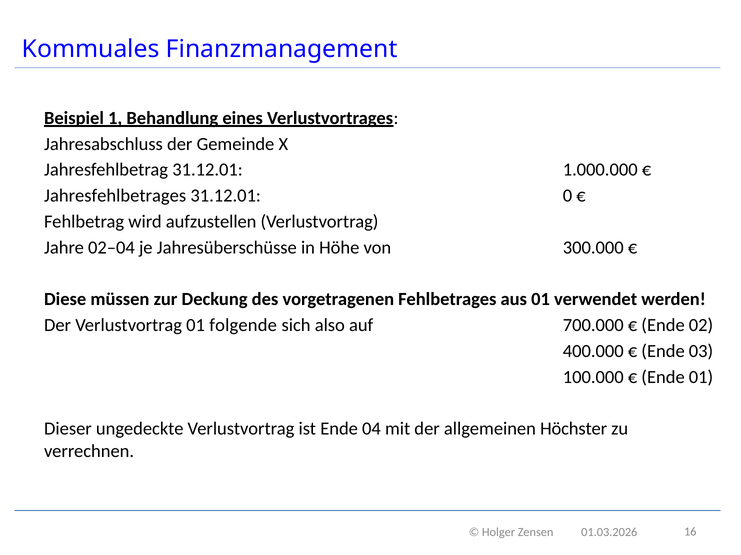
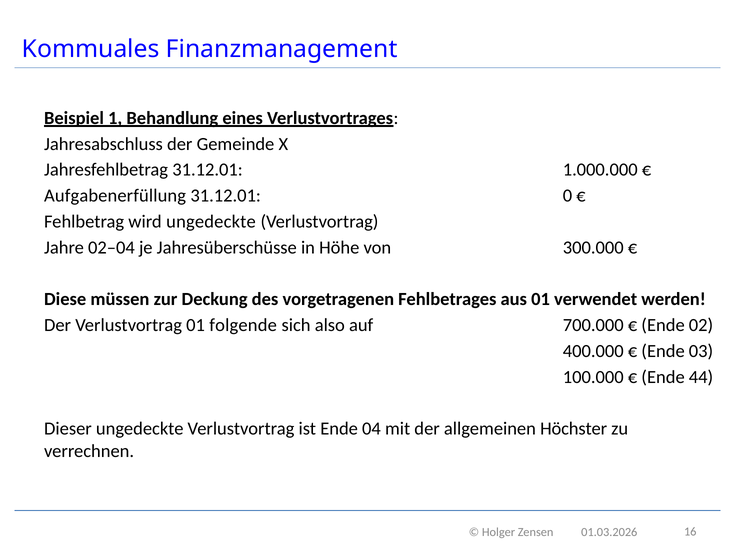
Jahresfehlbetrages: Jahresfehlbetrages -> Aufgabenerfüllung (115, 196)
wird aufzustellen: aufzustellen -> ungedeckte (211, 222)
Ende 01: 01 -> 44 (701, 378)
